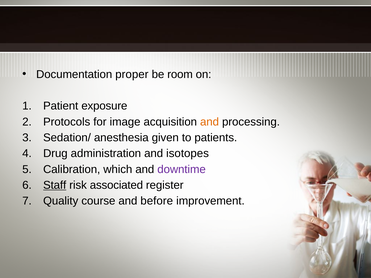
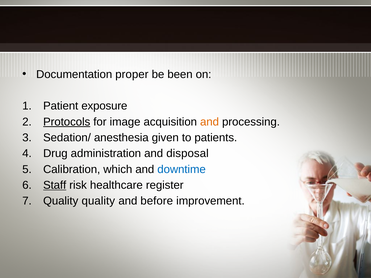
room: room -> been (180, 74)
Protocols underline: none -> present (67, 122)
isotopes: isotopes -> disposal (188, 154)
downtime colour: purple -> blue (182, 169)
associated: associated -> healthcare (116, 185)
Quality course: course -> quality (98, 201)
